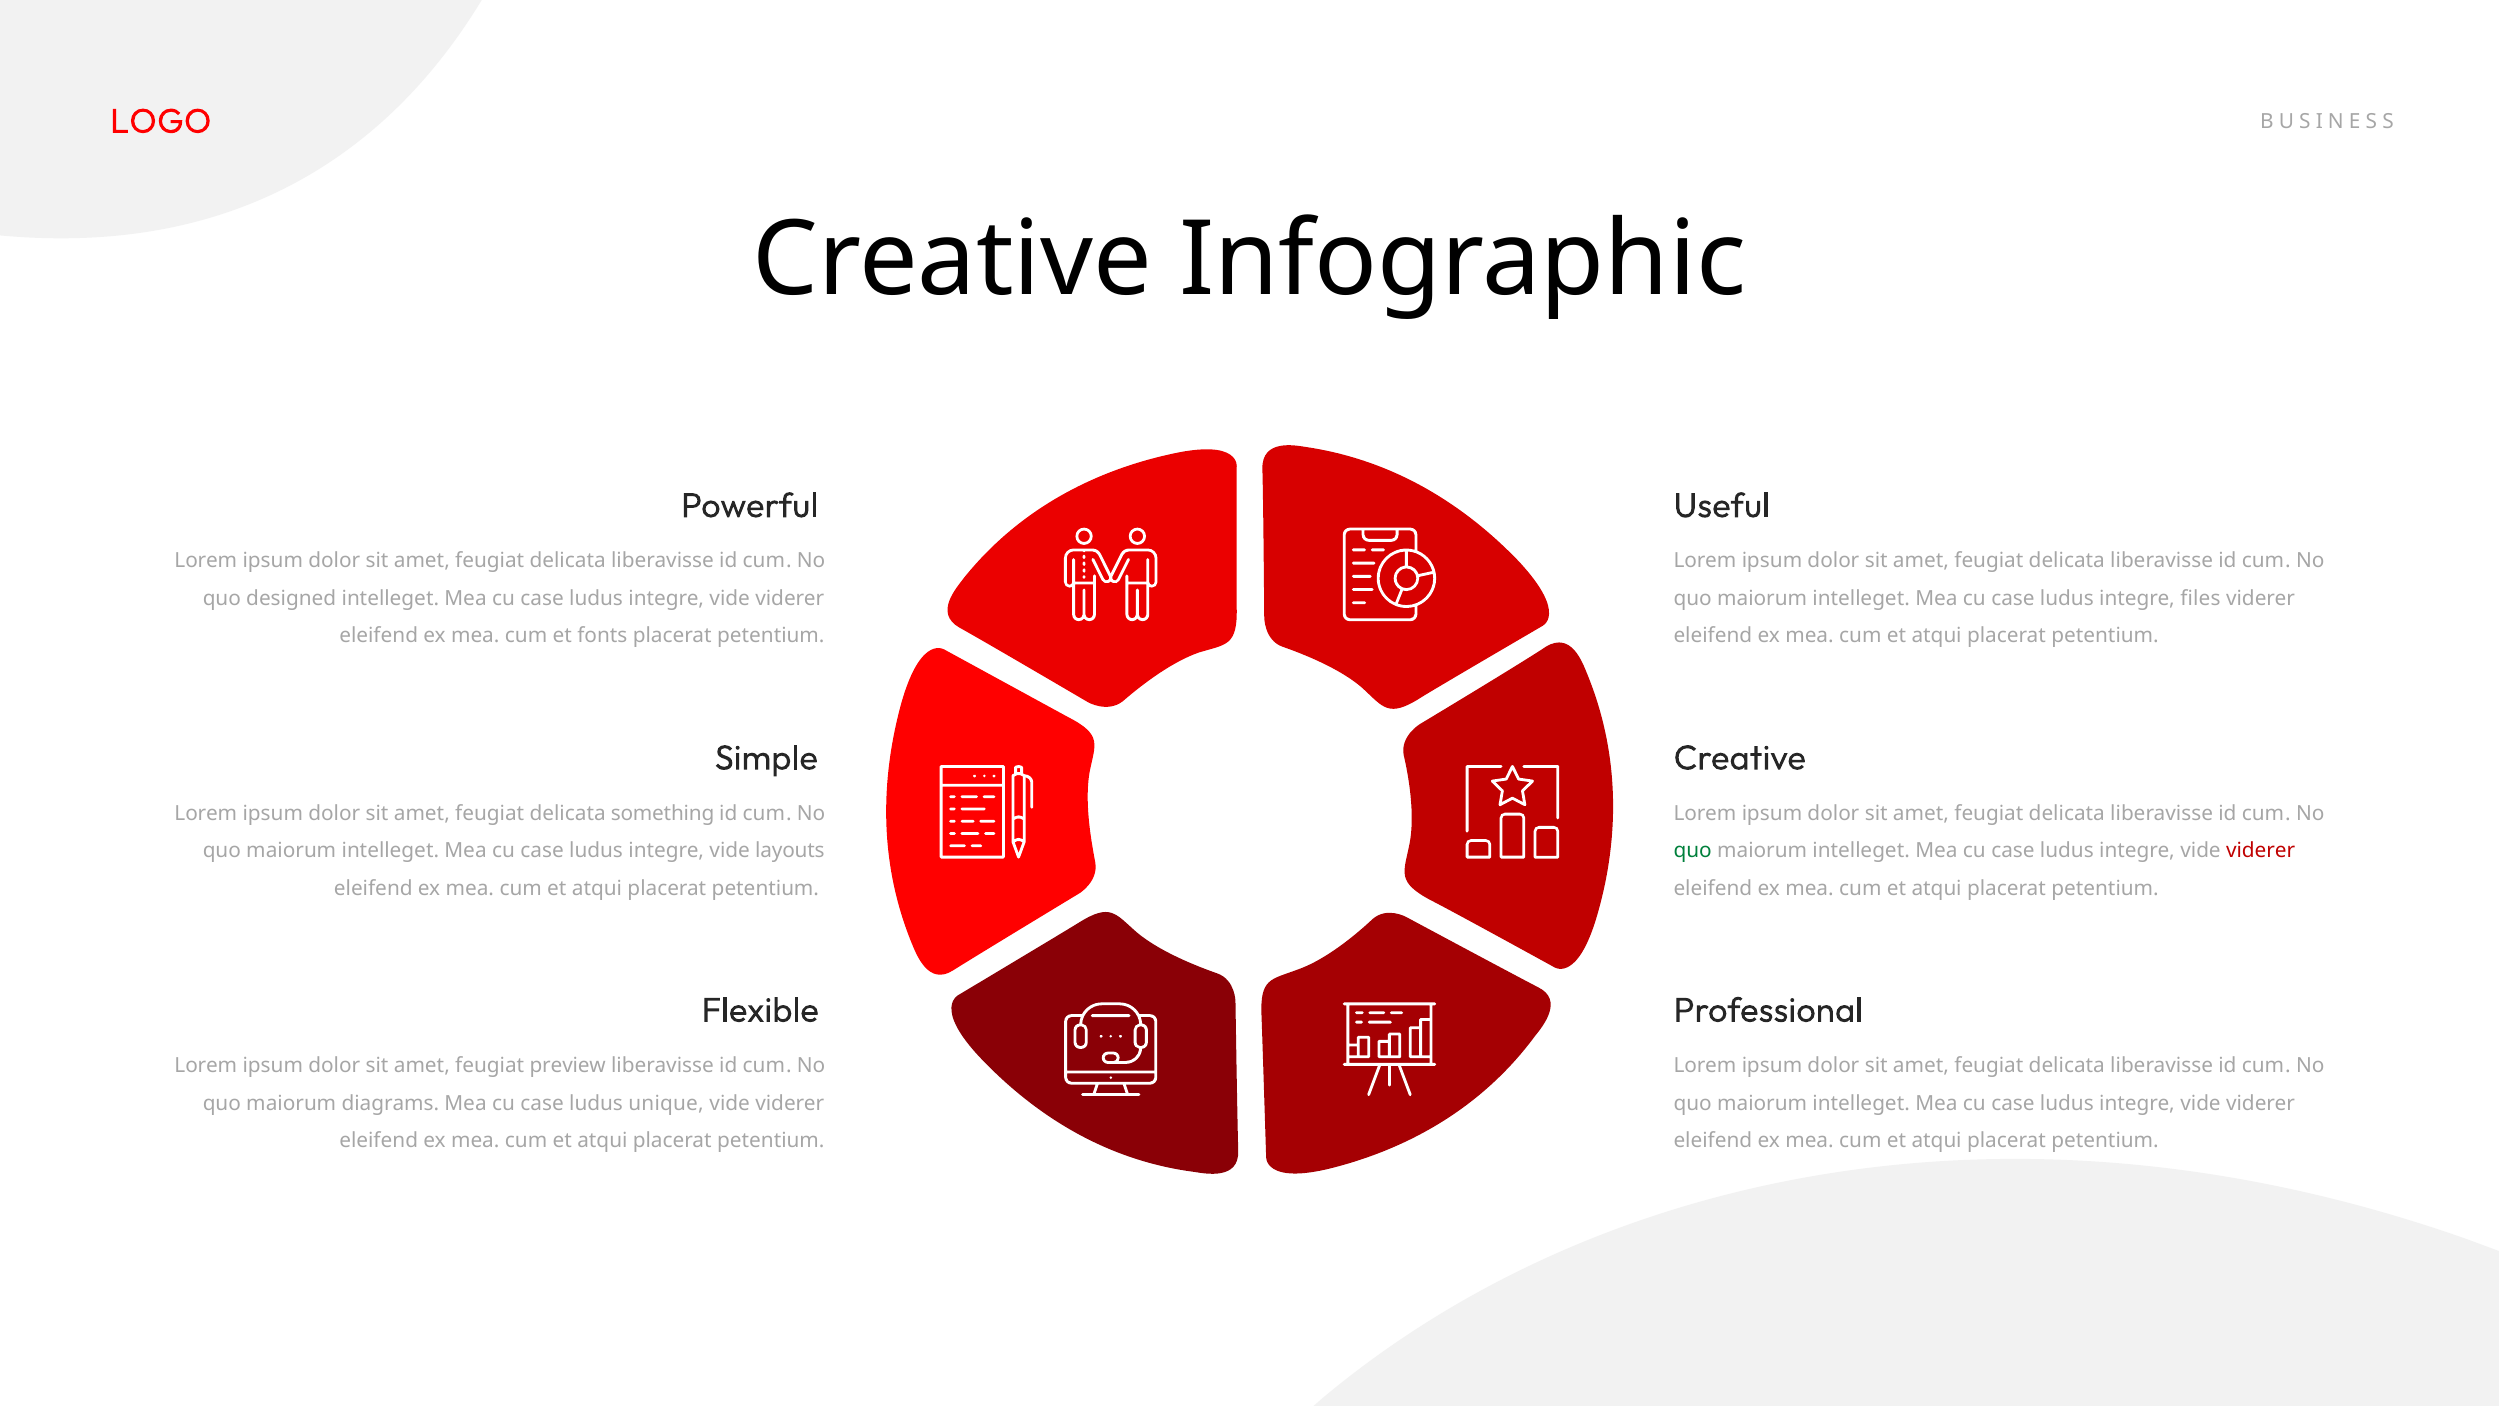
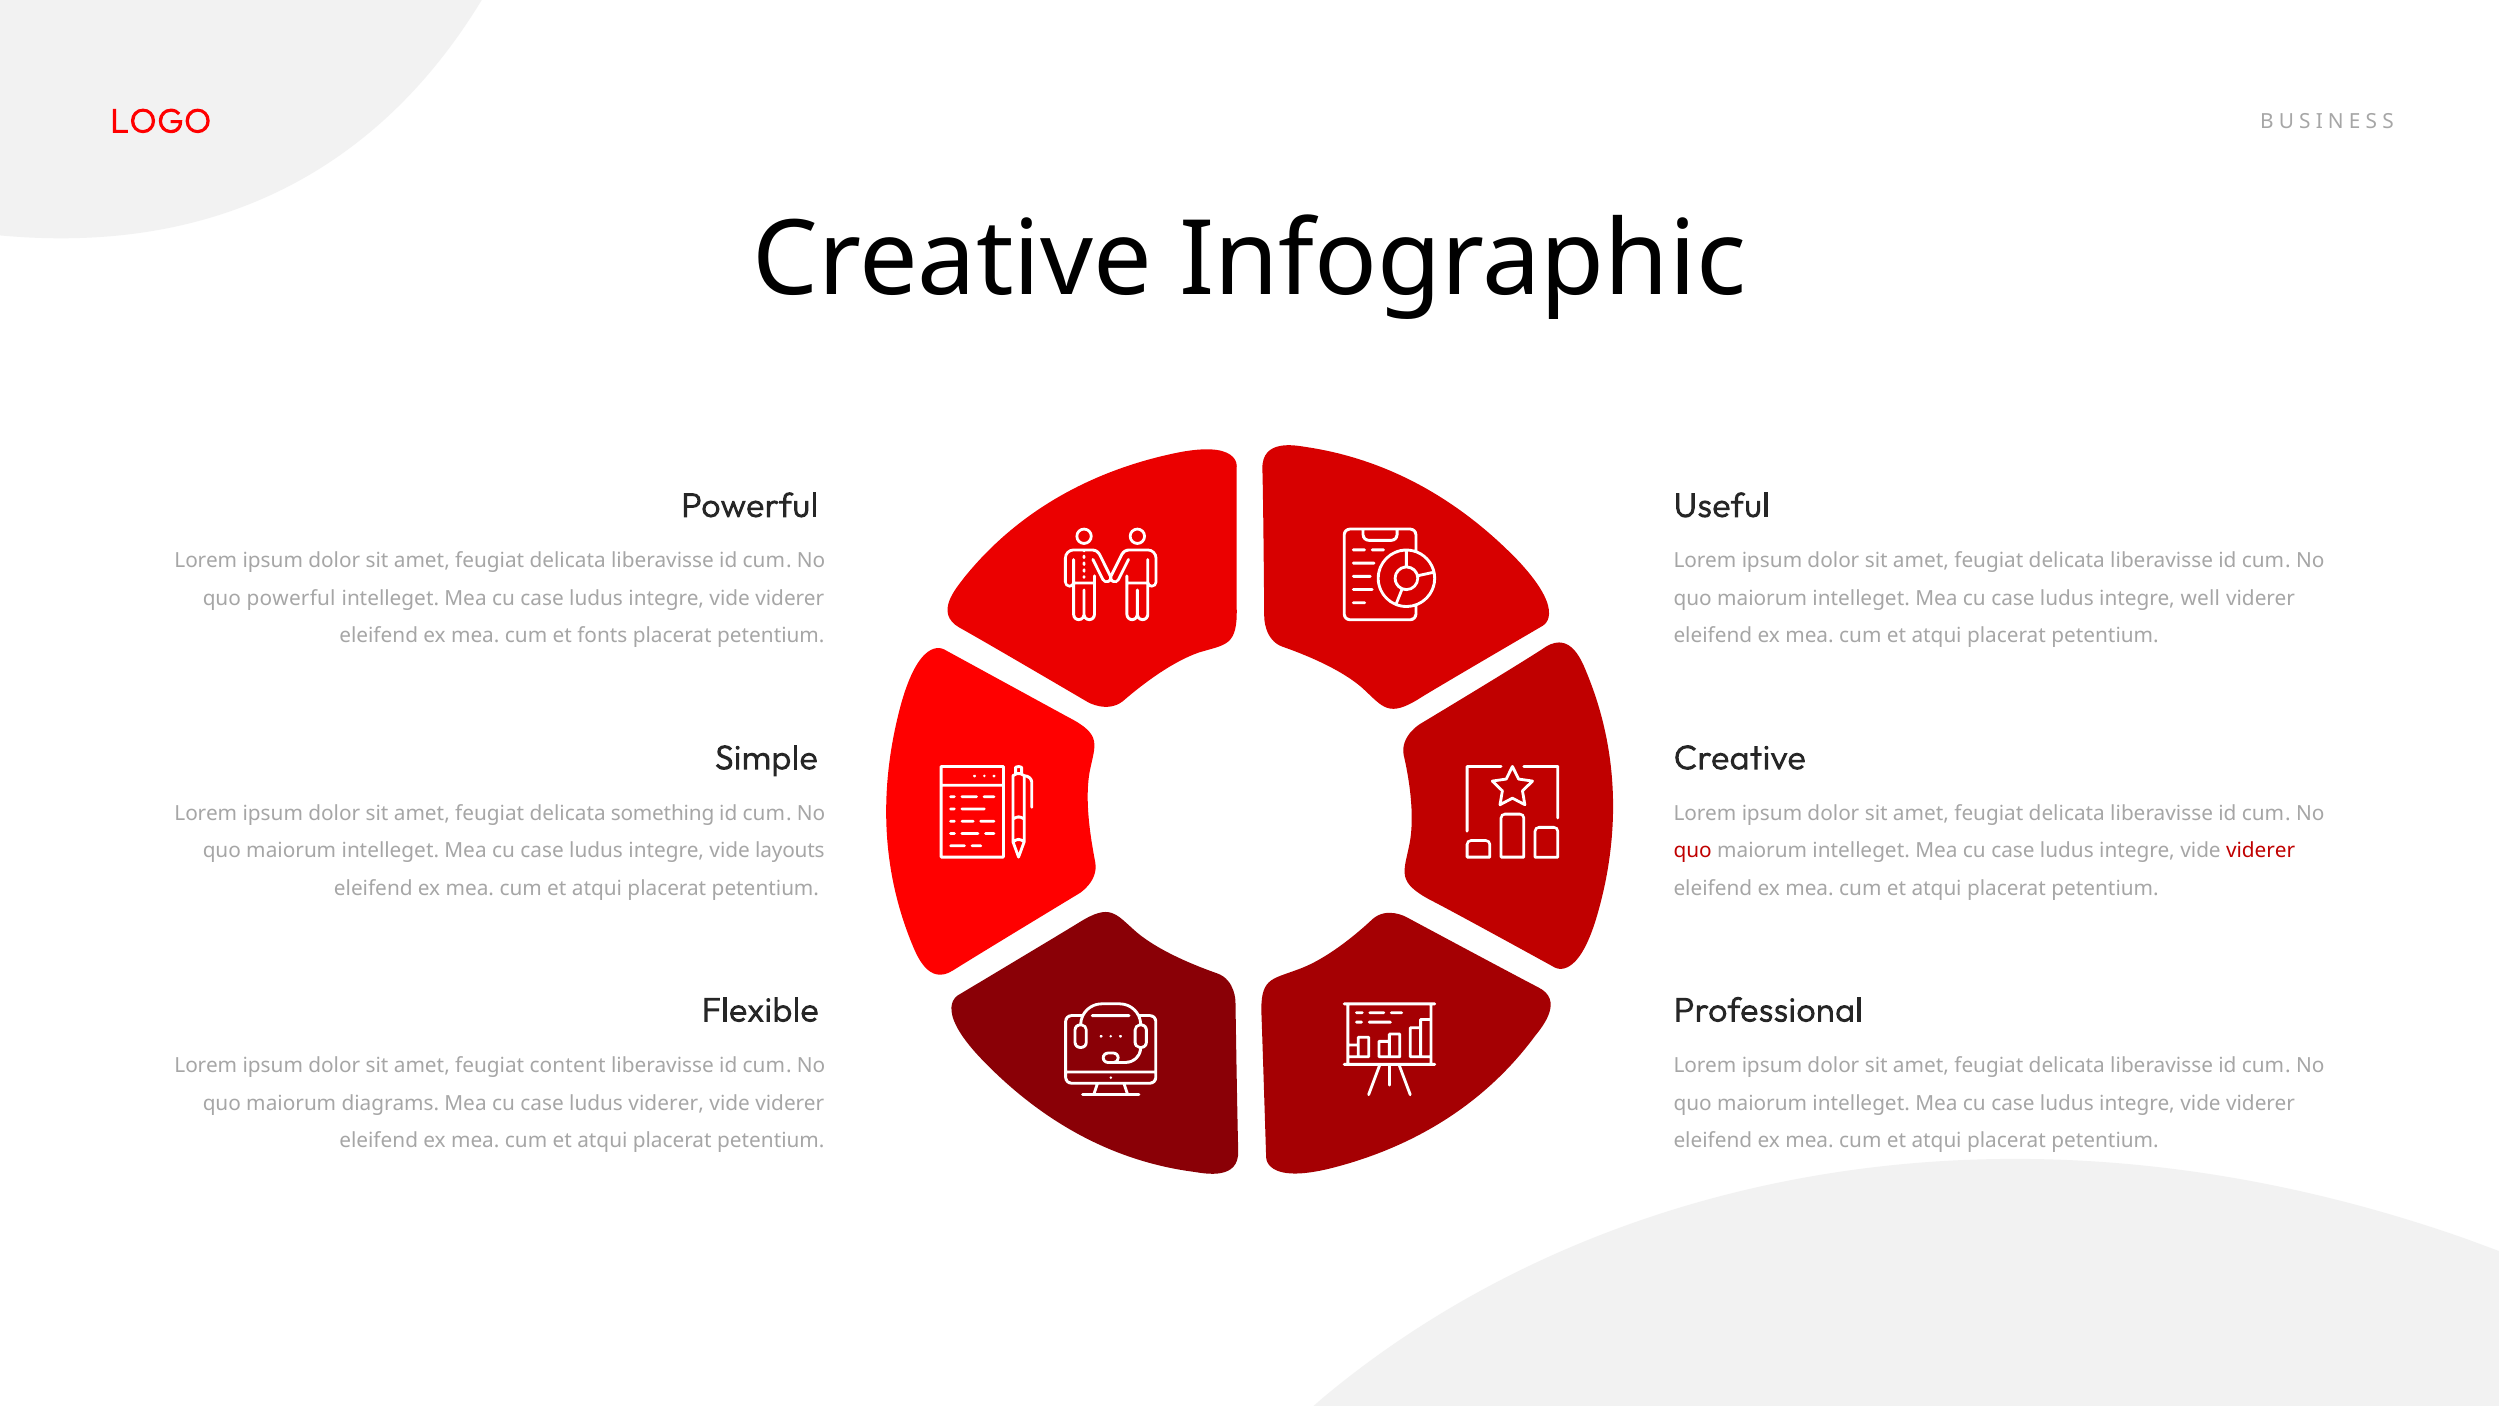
quo designed: designed -> powerful (291, 598)
files: files -> well (2200, 598)
quo colour: green -> red (1693, 851)
preview: preview -> content (568, 1065)
ludus unique: unique -> viderer (666, 1103)
